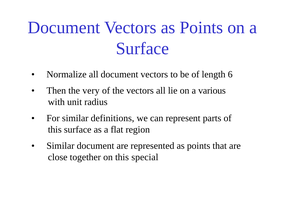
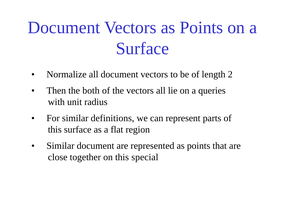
6: 6 -> 2 (230, 74)
very: very -> both (91, 90)
various: various -> queries (212, 90)
